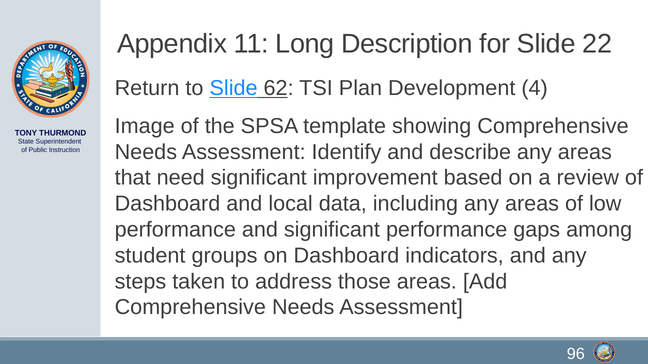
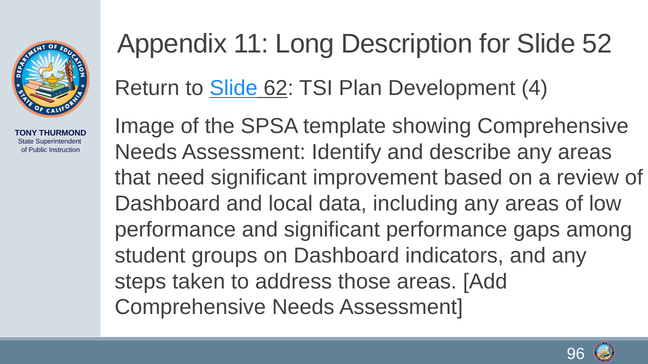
22: 22 -> 52 (597, 44)
